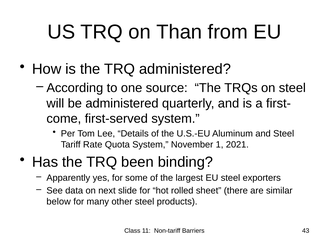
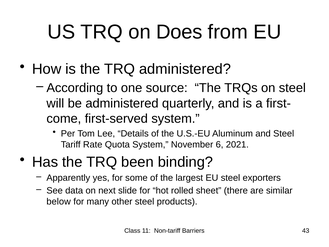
Than: Than -> Does (179, 32)
1: 1 -> 6 (220, 144)
